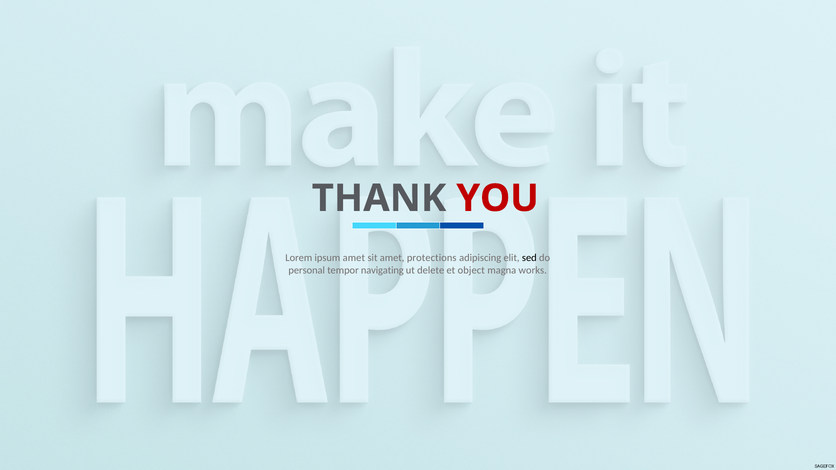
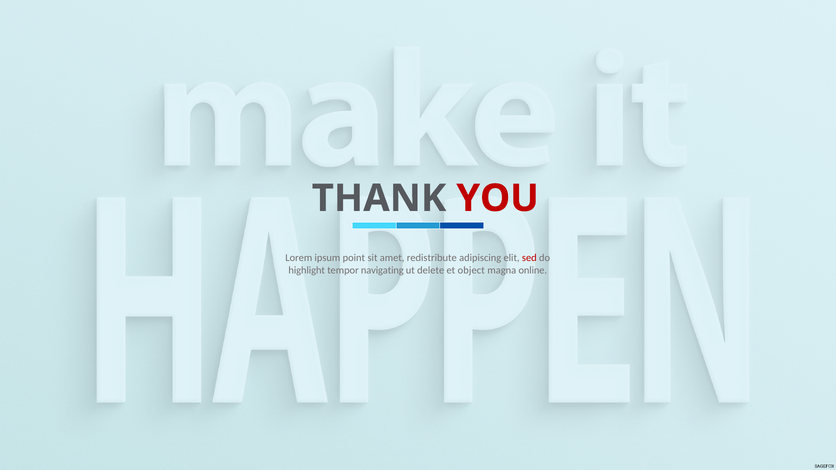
ipsum amet: amet -> point (354, 258)
protections: protections -> redistribute (432, 258)
sed colour: black -> red (529, 258)
personal: personal -> highlight (307, 271)
works: works -> online (533, 271)
